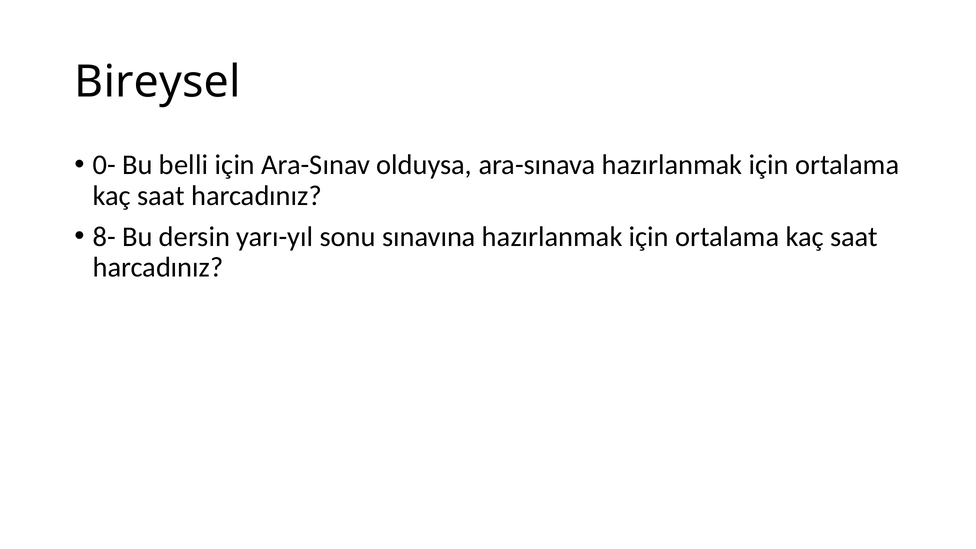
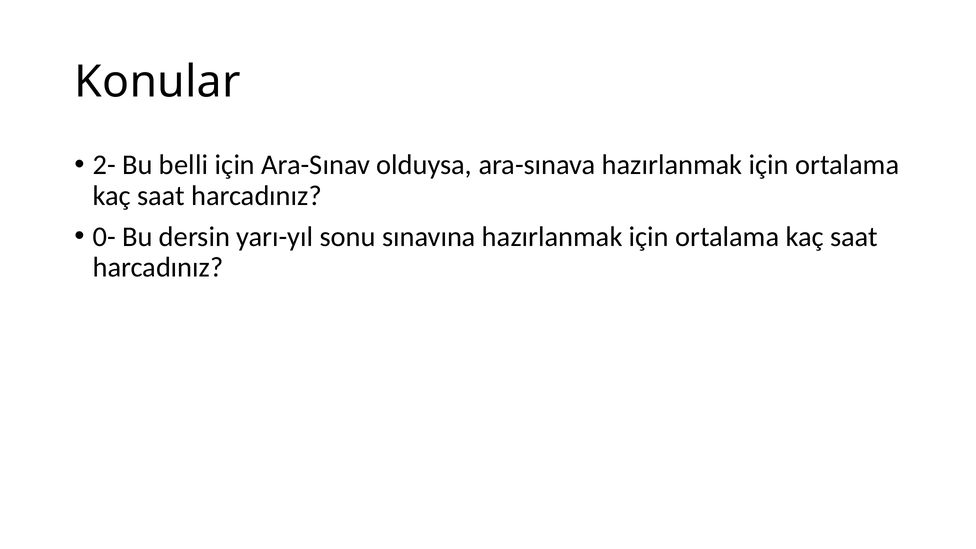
Bireysel: Bireysel -> Konular (158, 82)
0-: 0- -> 2- (104, 165)
8-: 8- -> 0- (104, 237)
